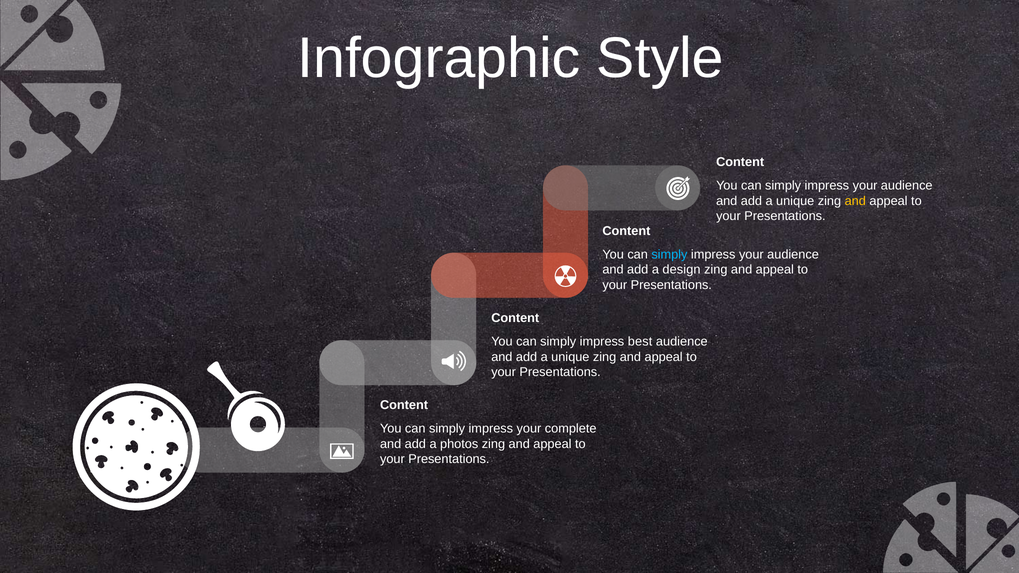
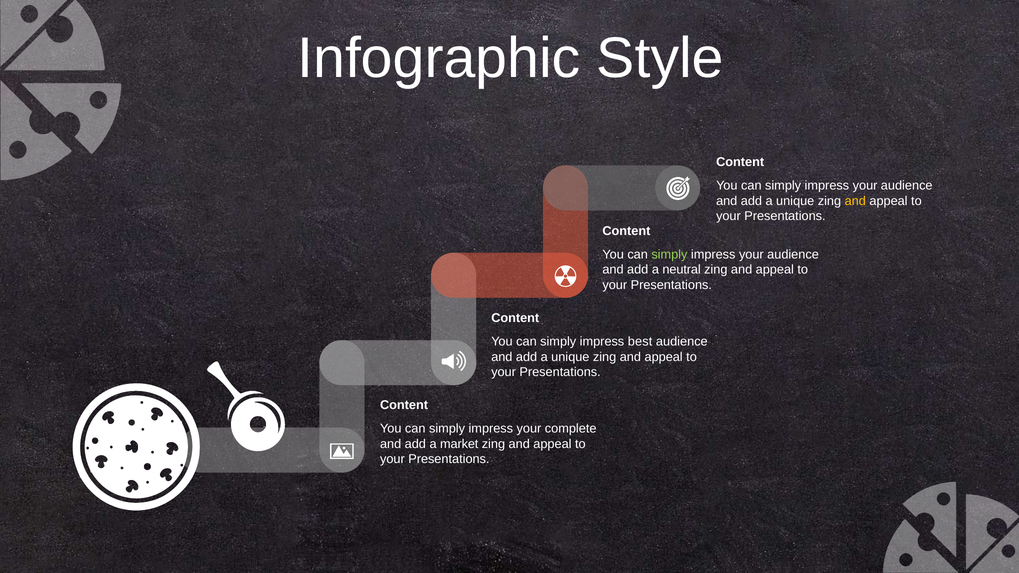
simply colour: light blue -> light green (669, 255)
design: design -> neutral (682, 270)
photos: photos -> market (459, 444)
